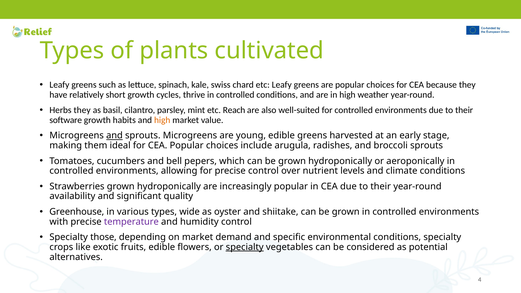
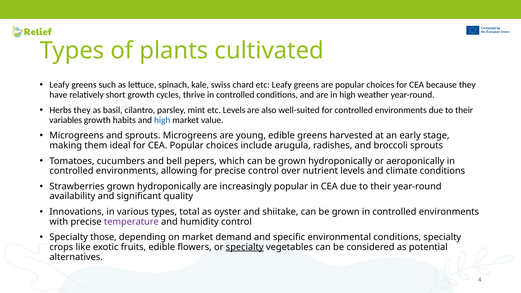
etc Reach: Reach -> Levels (234, 110)
software: software -> variables (66, 120)
high colour: orange -> blue (162, 120)
and underline: present -> none (114, 136)
Greenhouse: Greenhouse -> Innovations (77, 212)
wide: wide -> total (189, 212)
